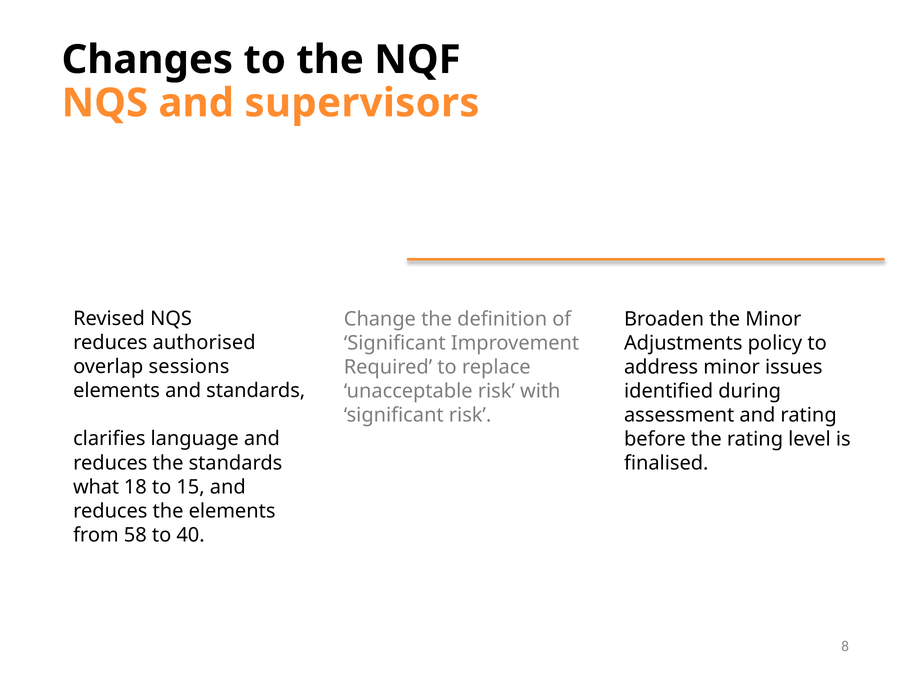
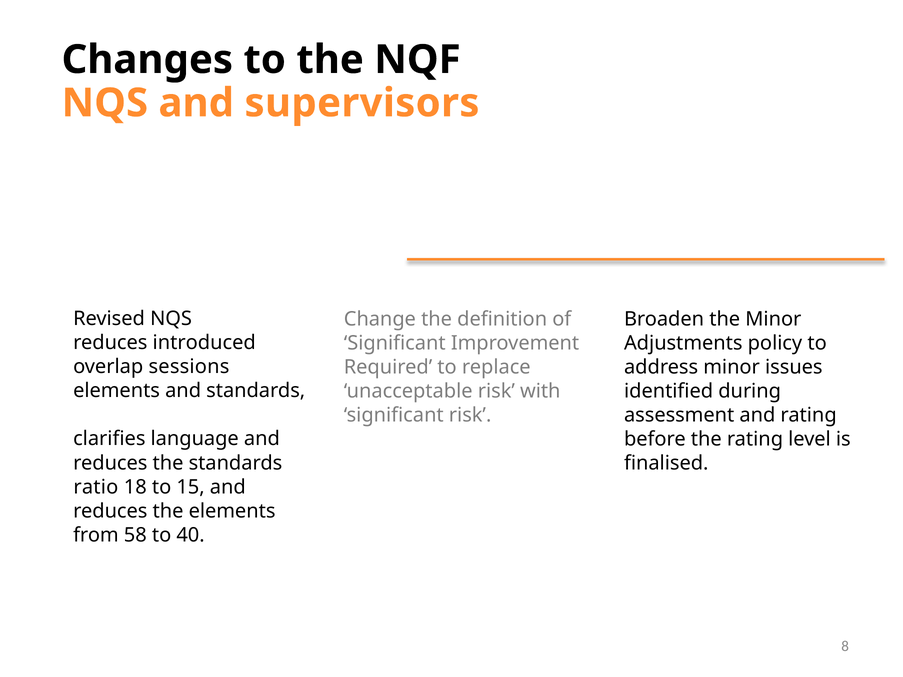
authorised: authorised -> introduced (204, 343)
what: what -> ratio (96, 487)
